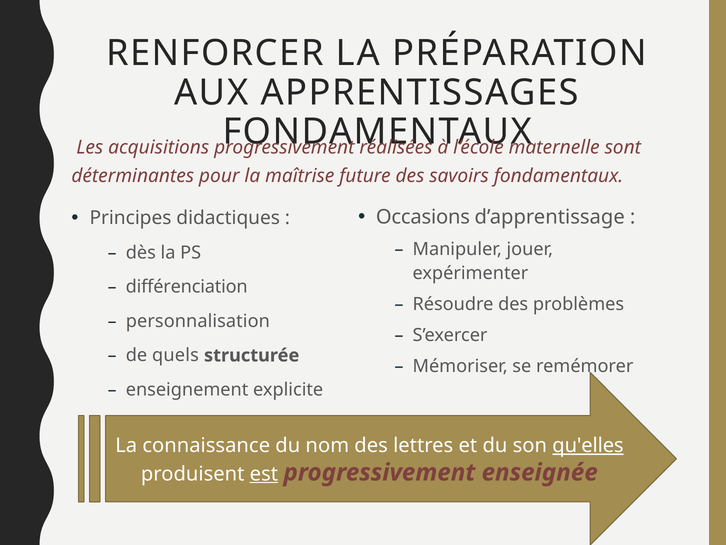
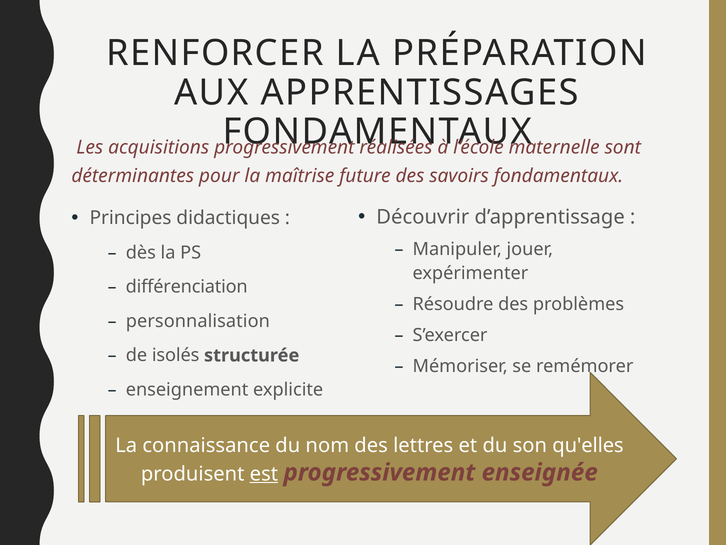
Occasions: Occasions -> Découvrir (423, 217)
quels: quels -> isolés (176, 355)
qu'elles underline: present -> none (588, 445)
